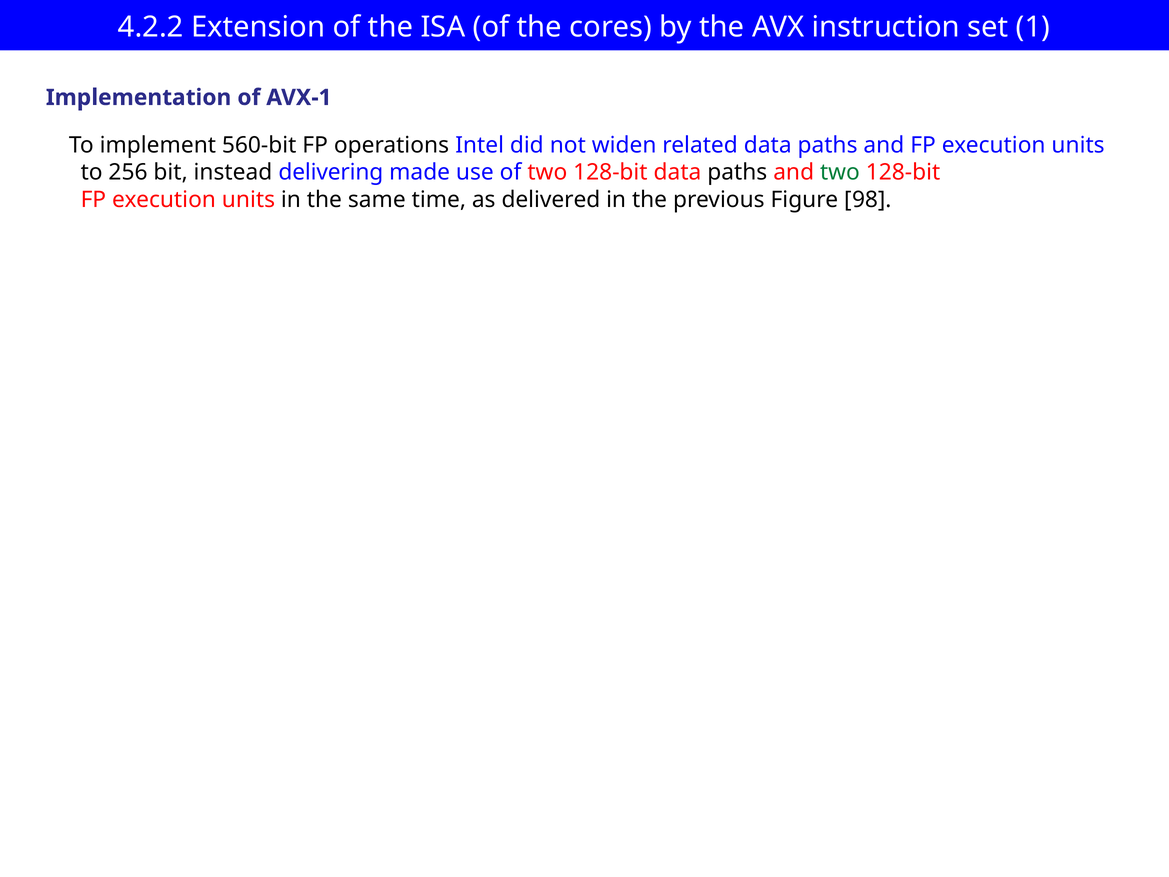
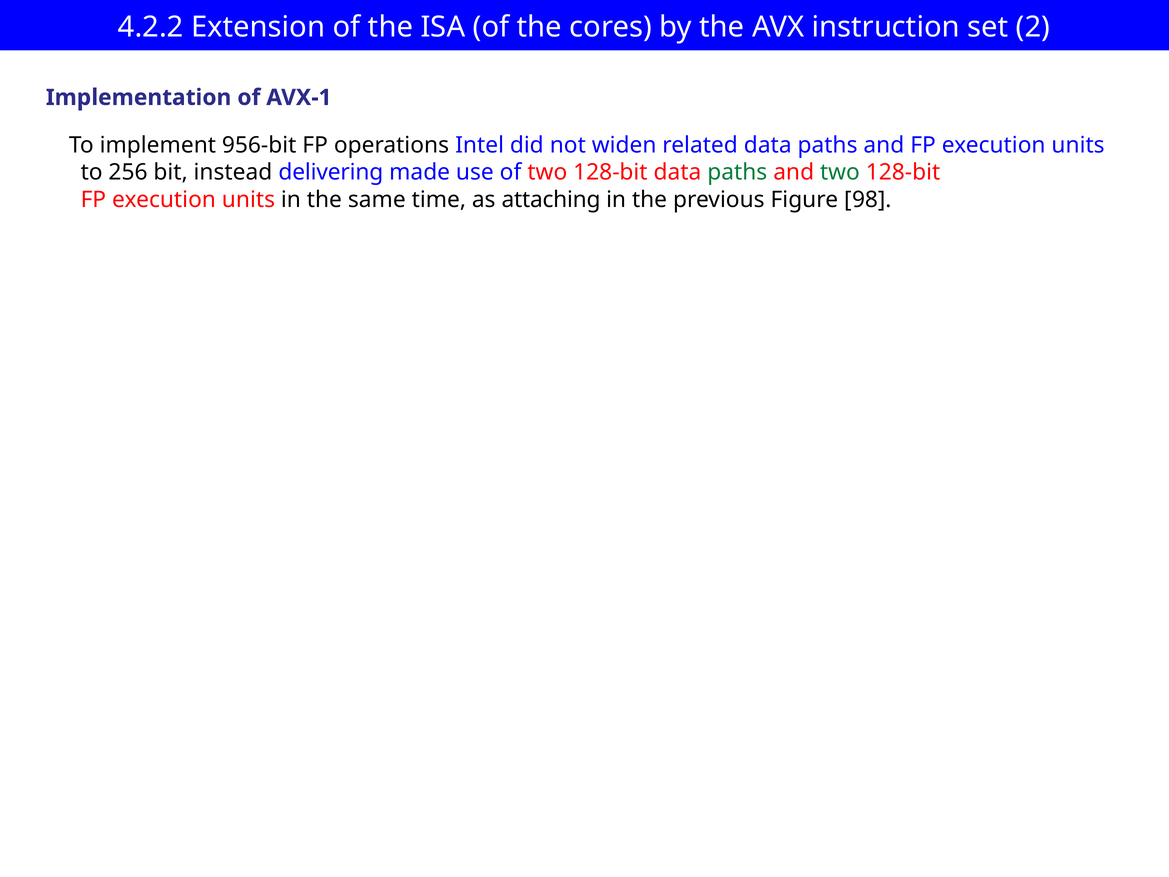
1: 1 -> 2 (1033, 27)
560-bit: 560-bit -> 956-bit (259, 145)
paths colour: black -> green (737, 172)
delivered: delivered -> attaching (551, 200)
